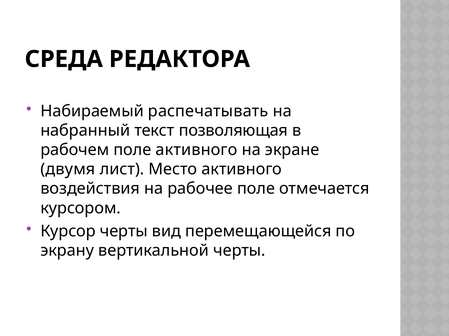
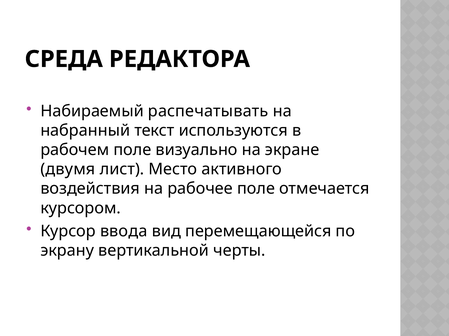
позволяющая: позволяющая -> используются (233, 131)
поле активного: активного -> визуально (197, 150)
Курсор черты: черты -> ввода (124, 232)
